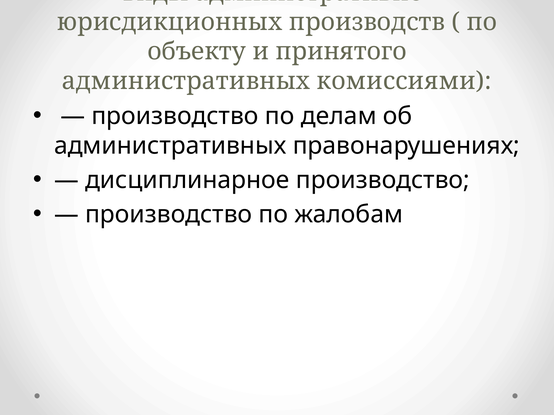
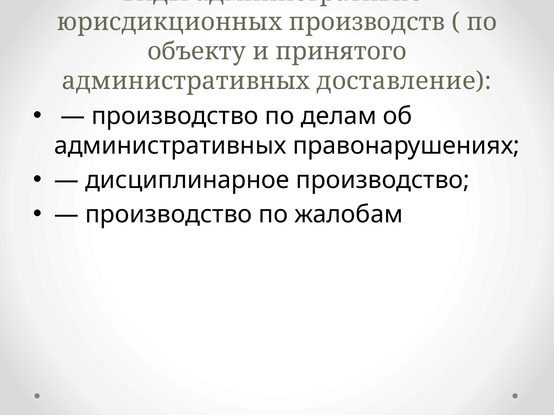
комиссиями: комиссиями -> доставление (404, 81)
